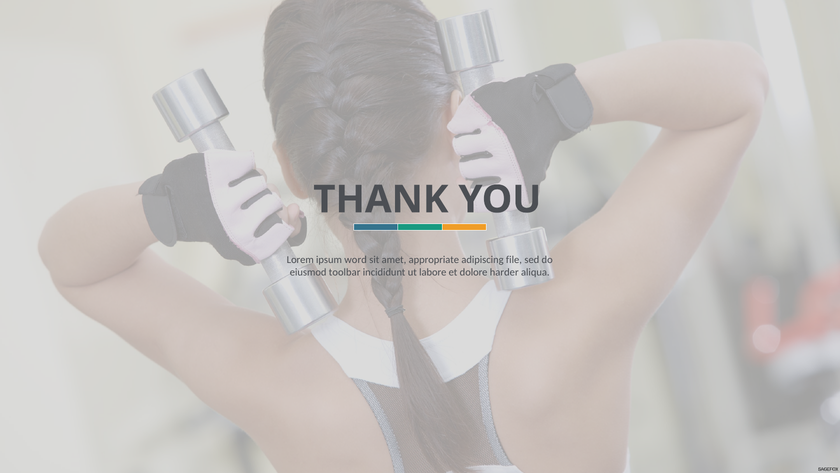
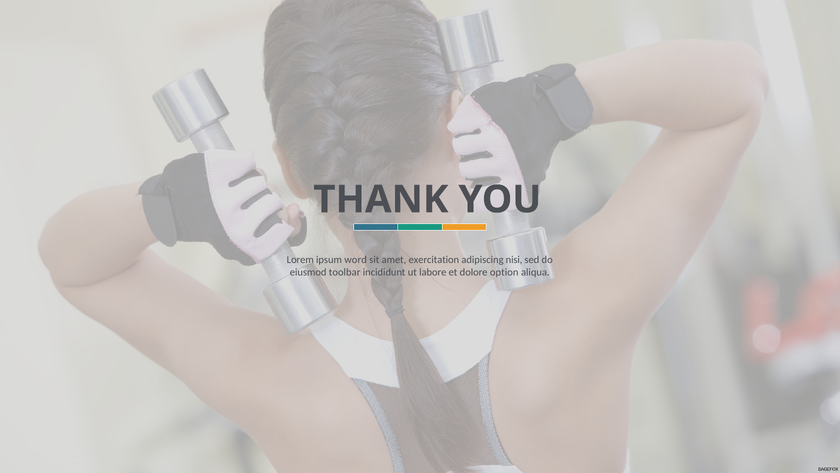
appropriate: appropriate -> exercitation (434, 259)
file: file -> nisi (514, 259)
harder: harder -> option (504, 272)
